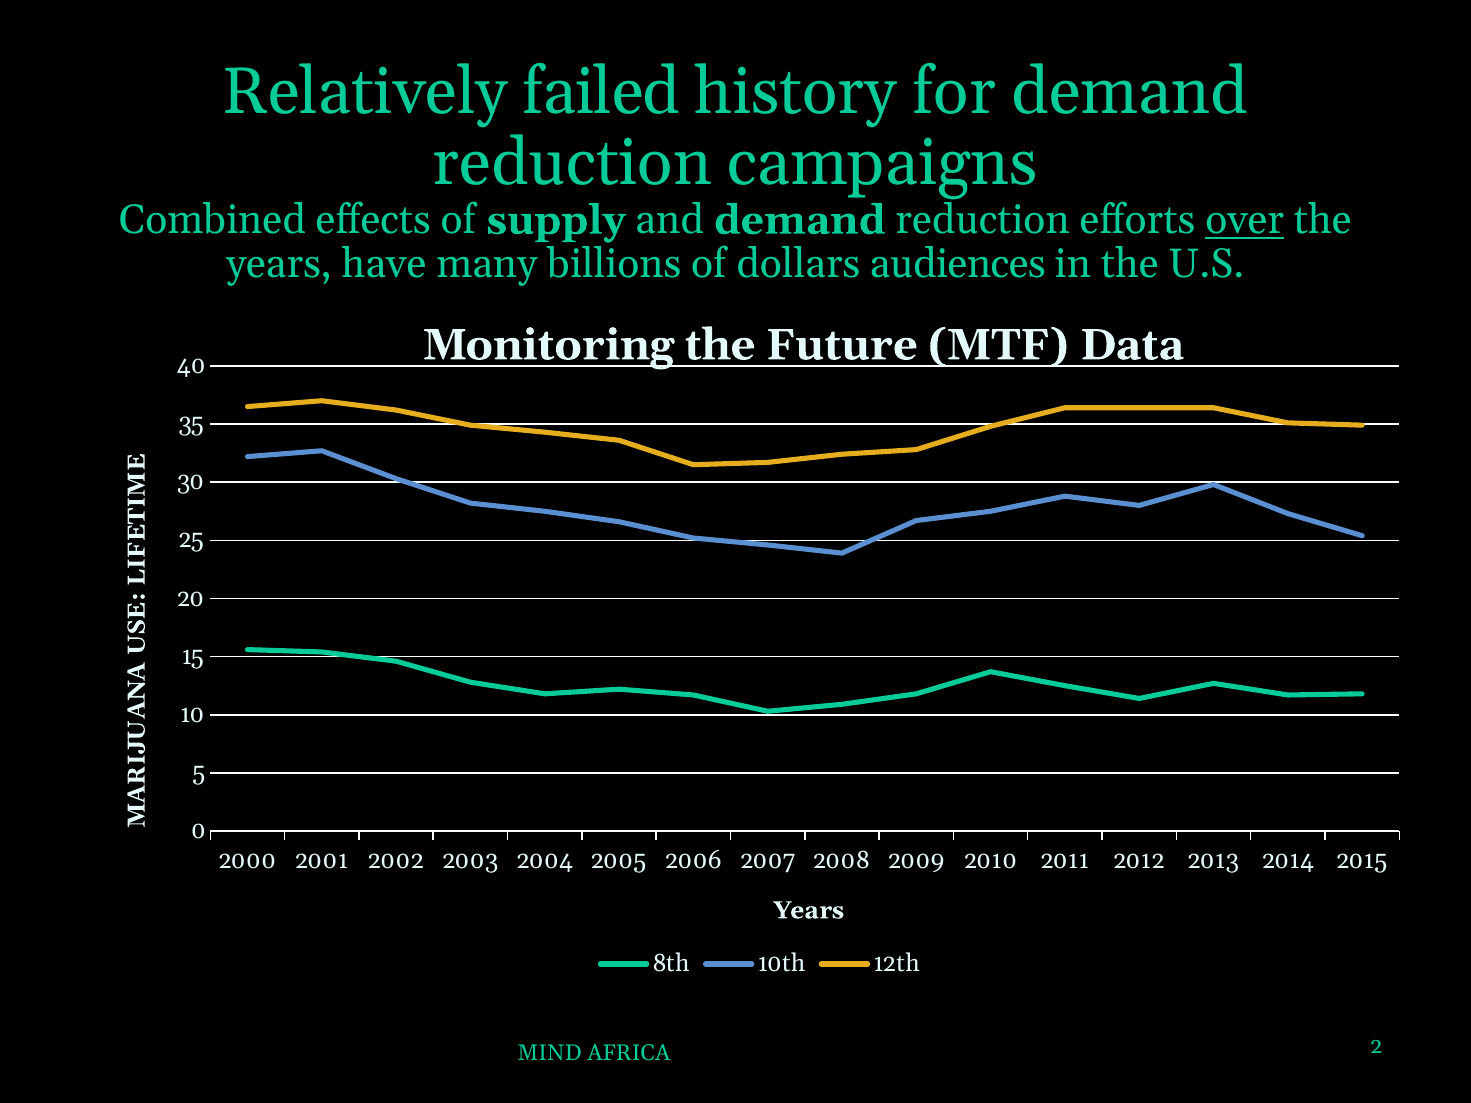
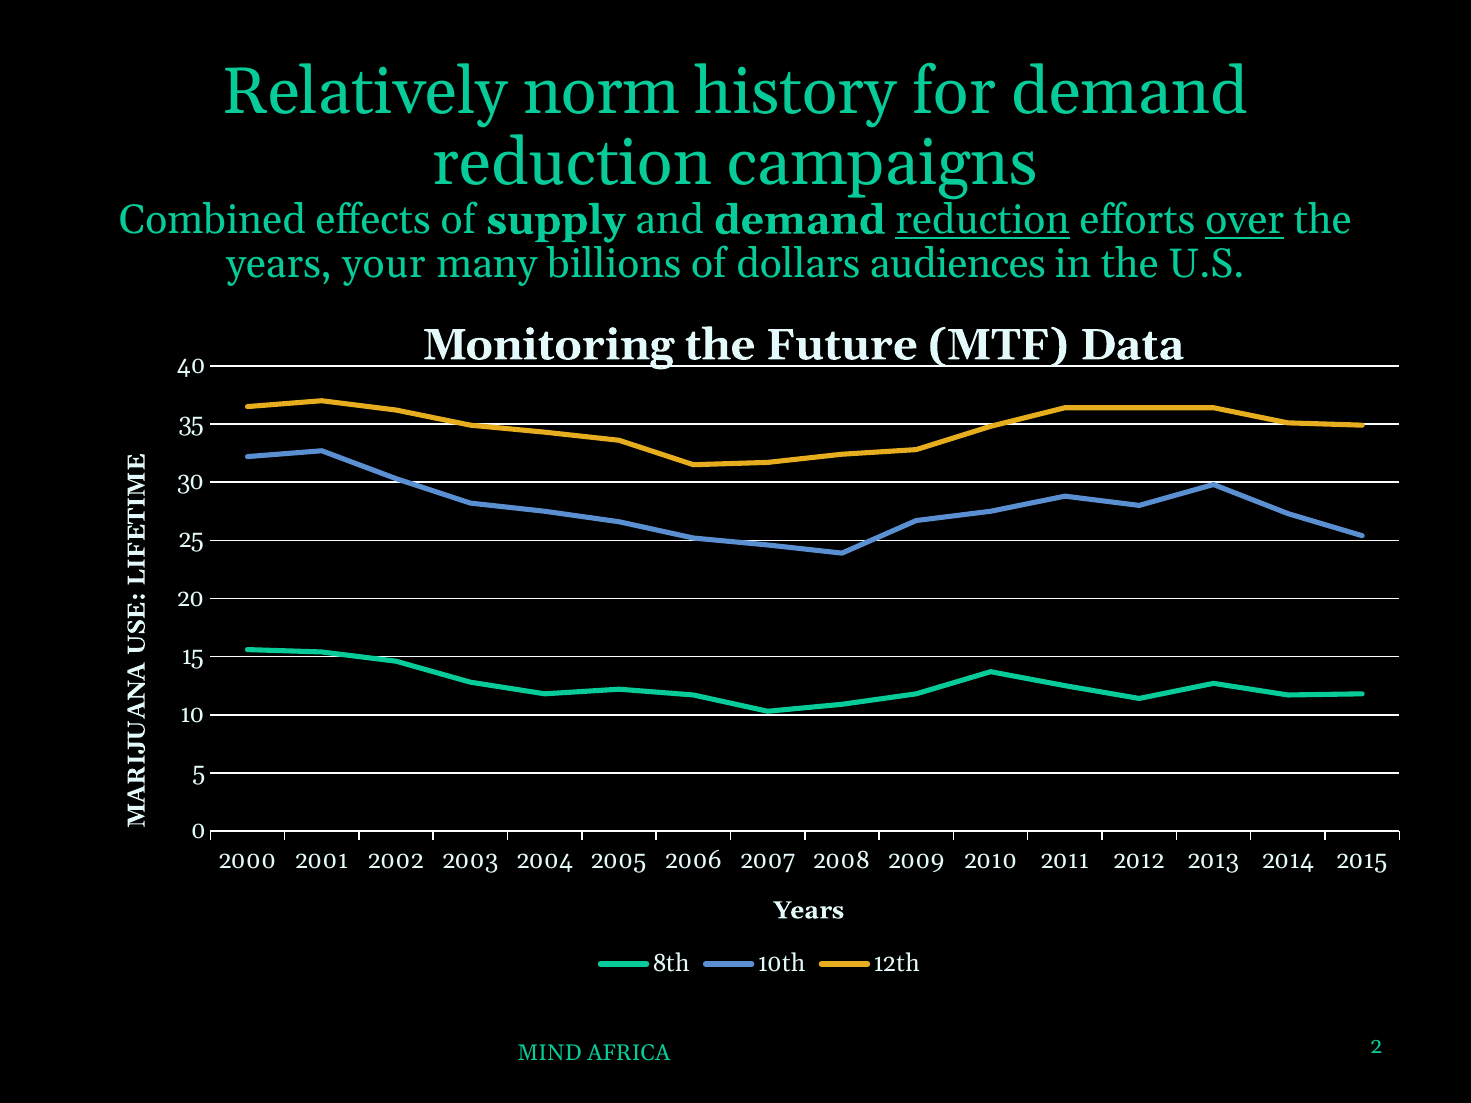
failed: failed -> norm (602, 92)
reduction underline: none -> present (982, 220)
have: have -> your (384, 264)
